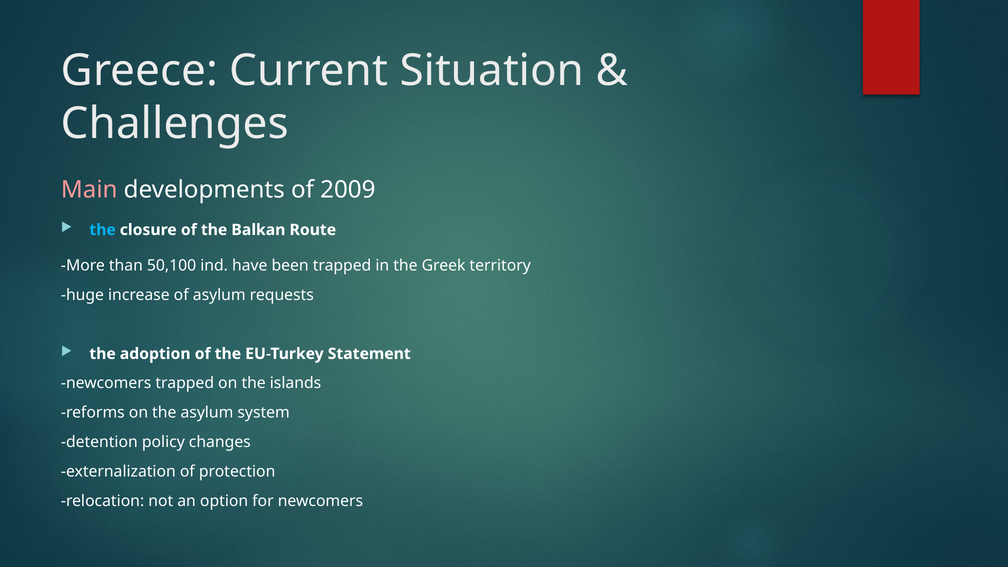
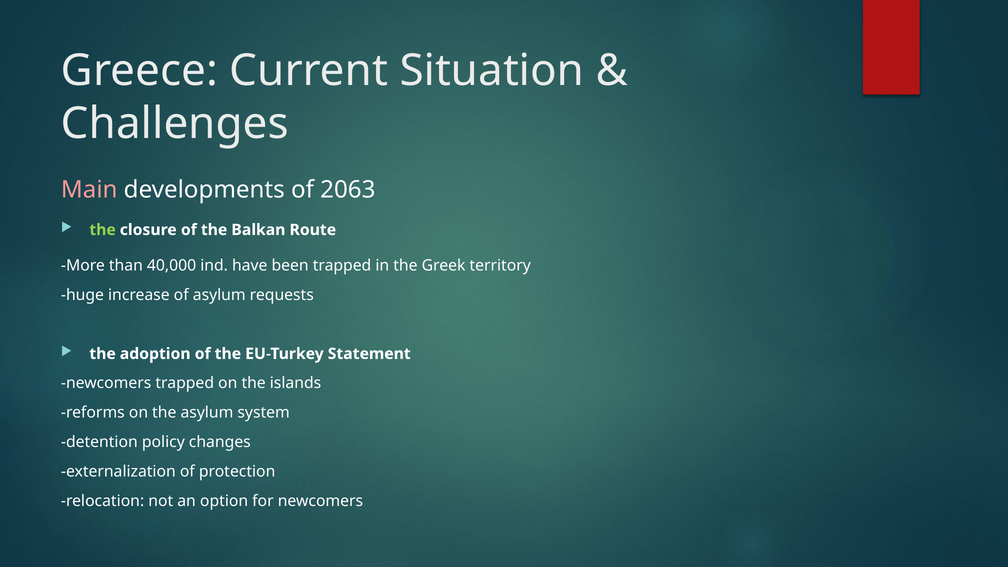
2009: 2009 -> 2063 (348, 190)
the colour: light blue -> light green (103, 230)
50,100: 50,100 -> 40,000 (172, 266)
